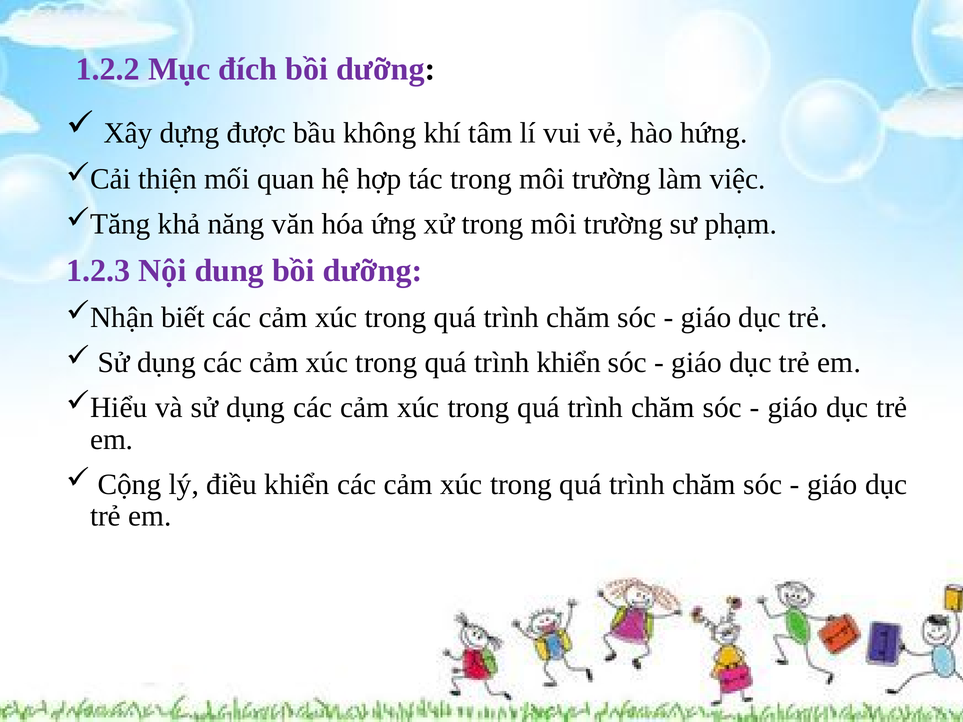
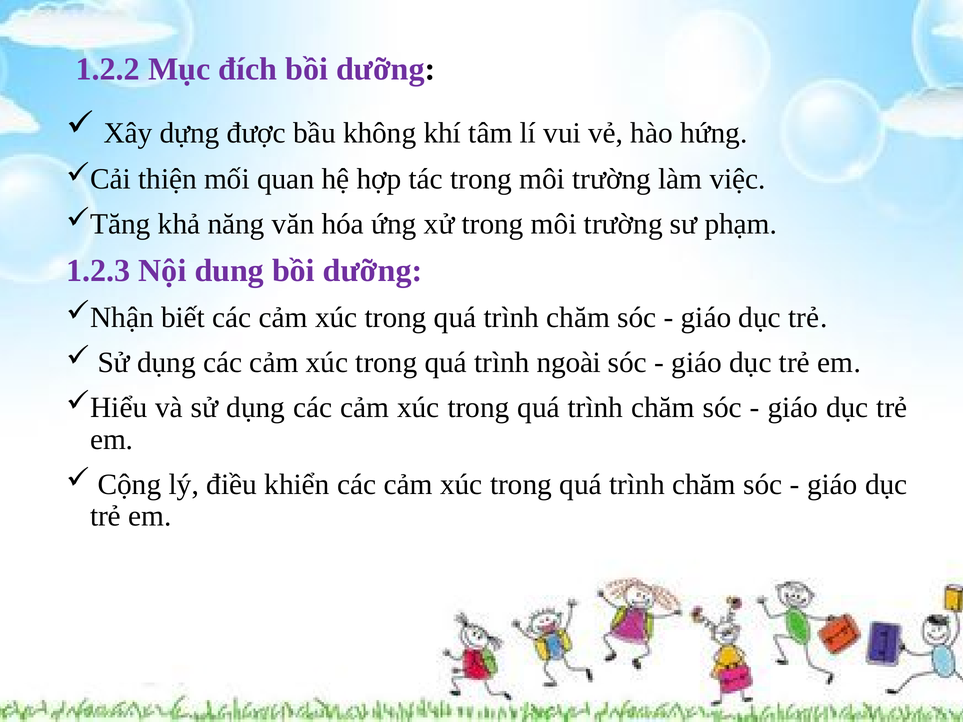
trình khiển: khiển -> ngoài (569, 363)
